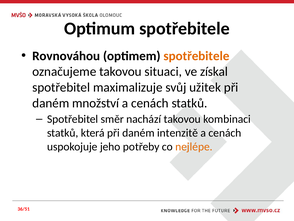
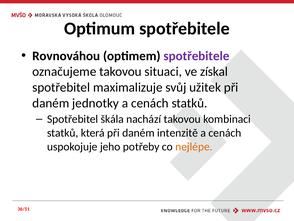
spotřebitele colour: orange -> purple (196, 56)
množství: množství -> jednotky (96, 103)
směr: směr -> škála (112, 119)
